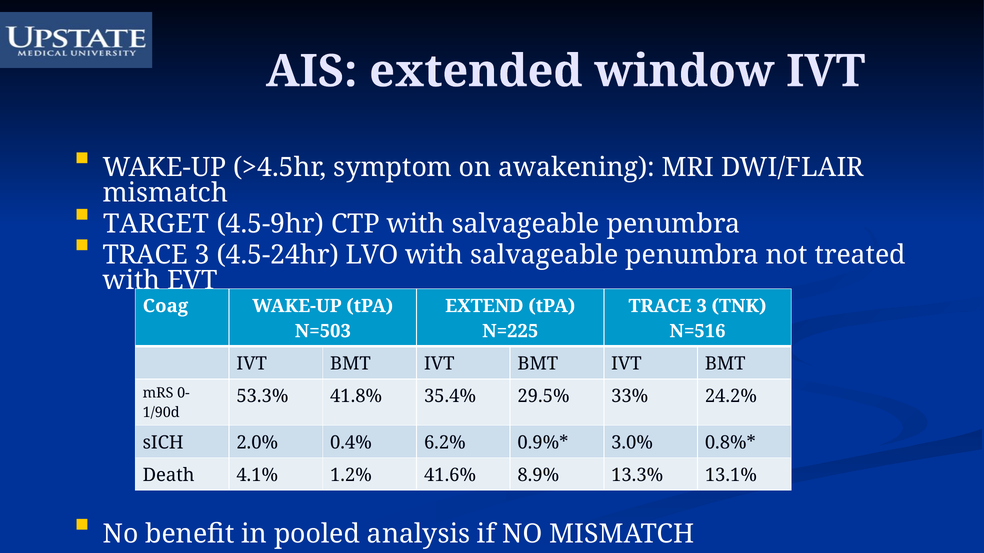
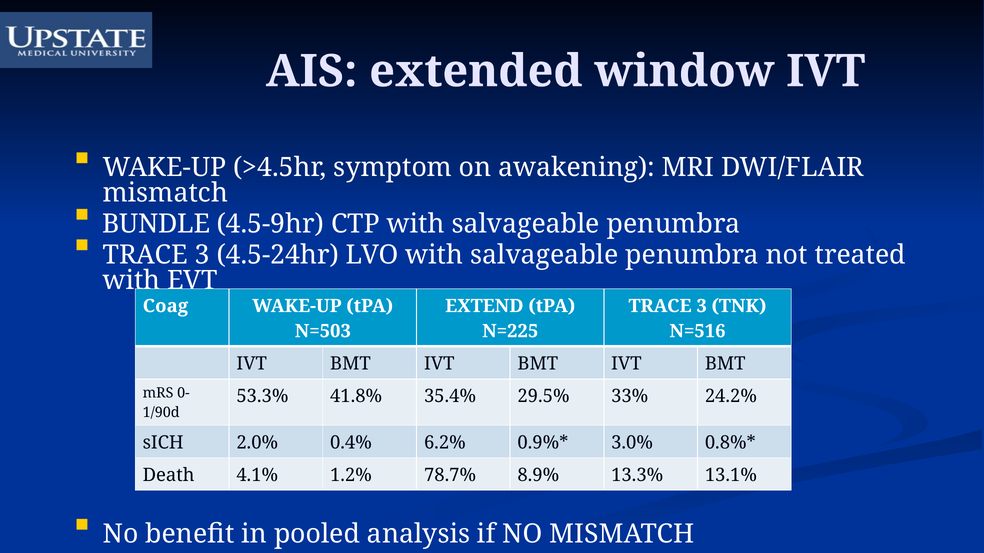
TARGET: TARGET -> BUNDLE (156, 224)
41.6%: 41.6% -> 78.7% (450, 475)
